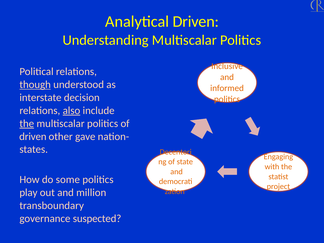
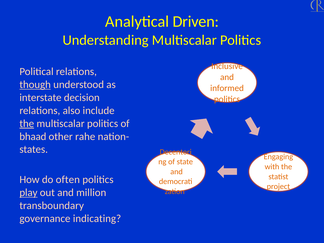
also underline: present -> none (71, 111)
driven: driven -> bhaad (33, 136)
gave: gave -> rahe (85, 136)
some: some -> often (68, 180)
play underline: none -> present (28, 193)
suspected: suspected -> indicating (97, 219)
